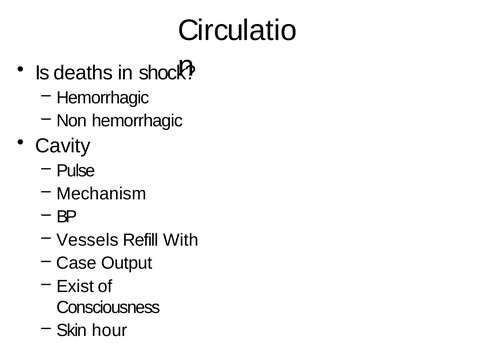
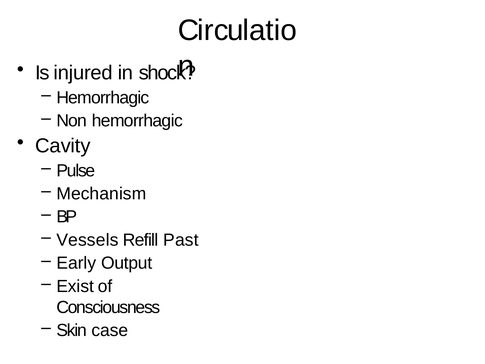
deaths: deaths -> injured (83, 73)
With: With -> Past (181, 240)
Case: Case -> Early (76, 263)
hour: hour -> case (110, 330)
